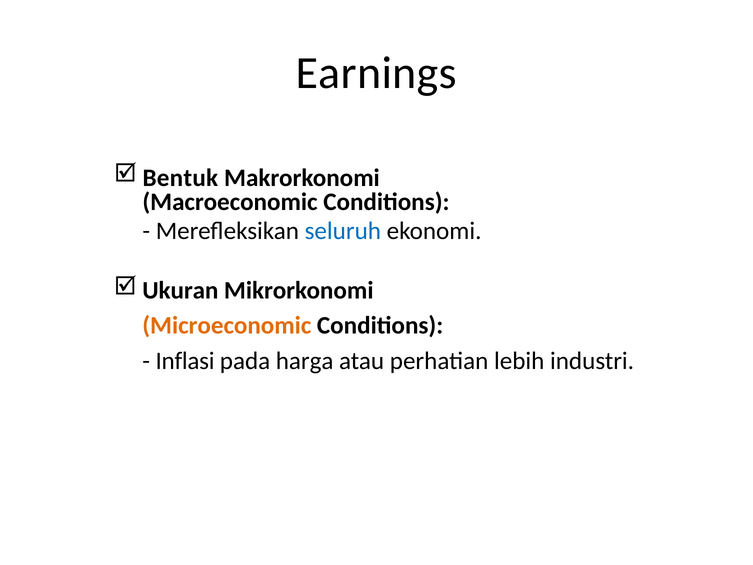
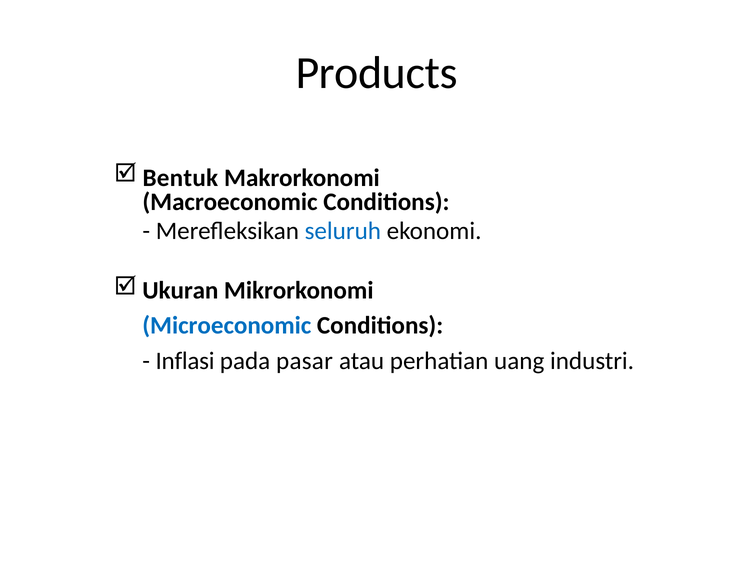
Earnings: Earnings -> Products (377, 73)
Microeconomic colour: orange -> blue (227, 325)
harga: harga -> pasar (304, 361)
lebih: lebih -> uang (519, 361)
